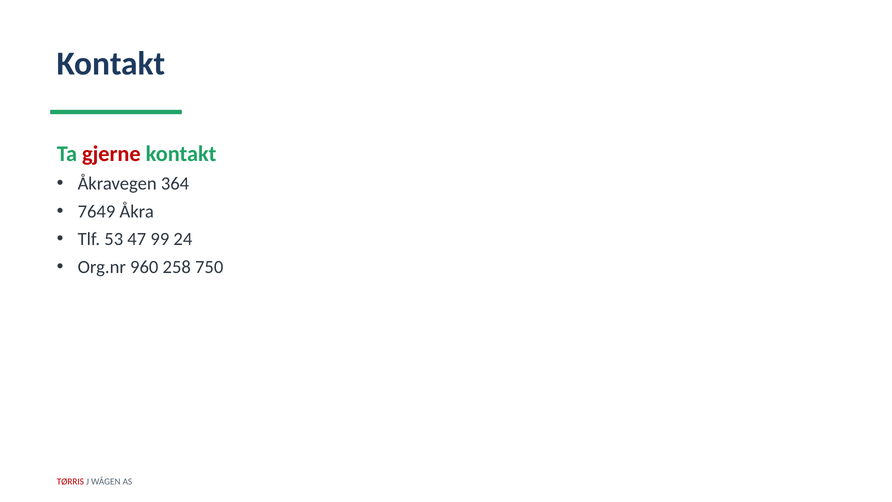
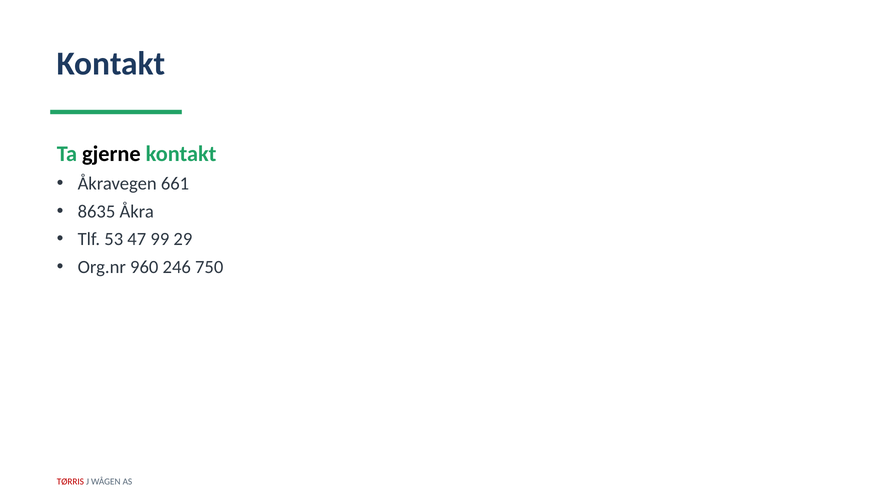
gjerne colour: red -> black (111, 154)
364: 364 -> 661 (175, 183)
7649: 7649 -> 8635 (96, 211)
24: 24 -> 29 (183, 239)
258: 258 -> 246 (177, 267)
